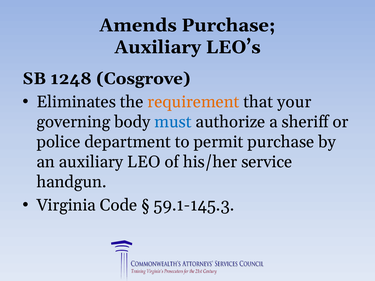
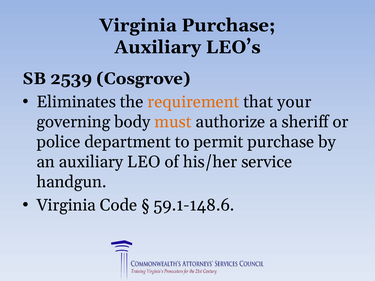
Amends: Amends -> Virginia (138, 25)
1248: 1248 -> 2539 (71, 79)
must colour: blue -> orange (173, 122)
59.1-145.3: 59.1-145.3 -> 59.1-148.6 (194, 205)
